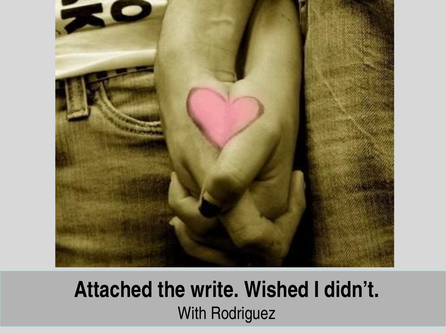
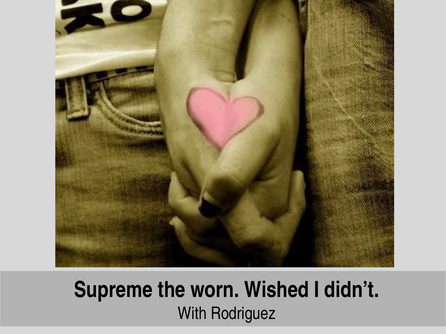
Attached: Attached -> Supreme (113, 290)
write: write -> worn (215, 290)
